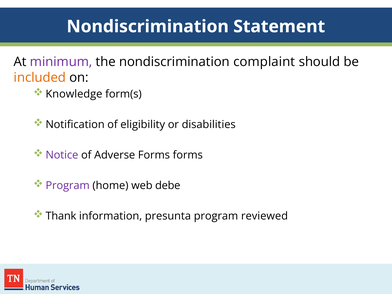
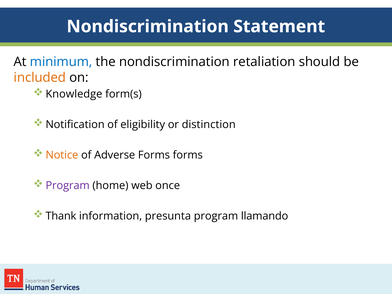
minimum colour: purple -> blue (61, 62)
complaint: complaint -> retaliation (264, 62)
disabilities: disabilities -> distinction (209, 124)
Notice colour: purple -> orange (62, 155)
debe: debe -> once (168, 185)
reviewed: reviewed -> llamando (265, 216)
